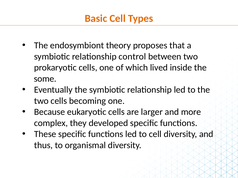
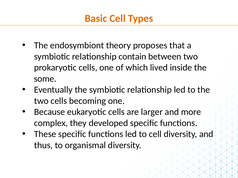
control: control -> contain (132, 57)
